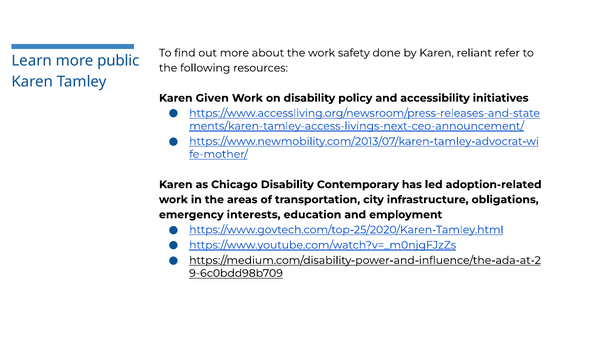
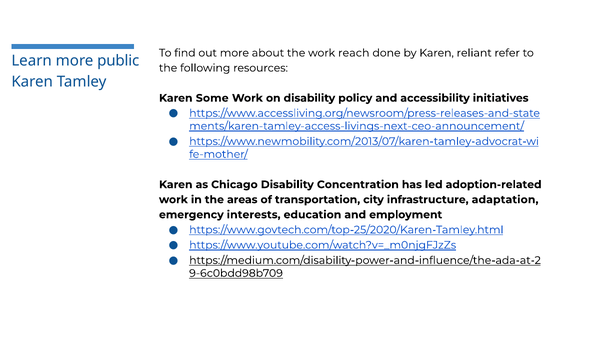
safety: safety -> reach (354, 53)
Given: Given -> Some (212, 98)
Contemporary: Contemporary -> Concentration (358, 184)
obligations: obligations -> adaptation (505, 199)
